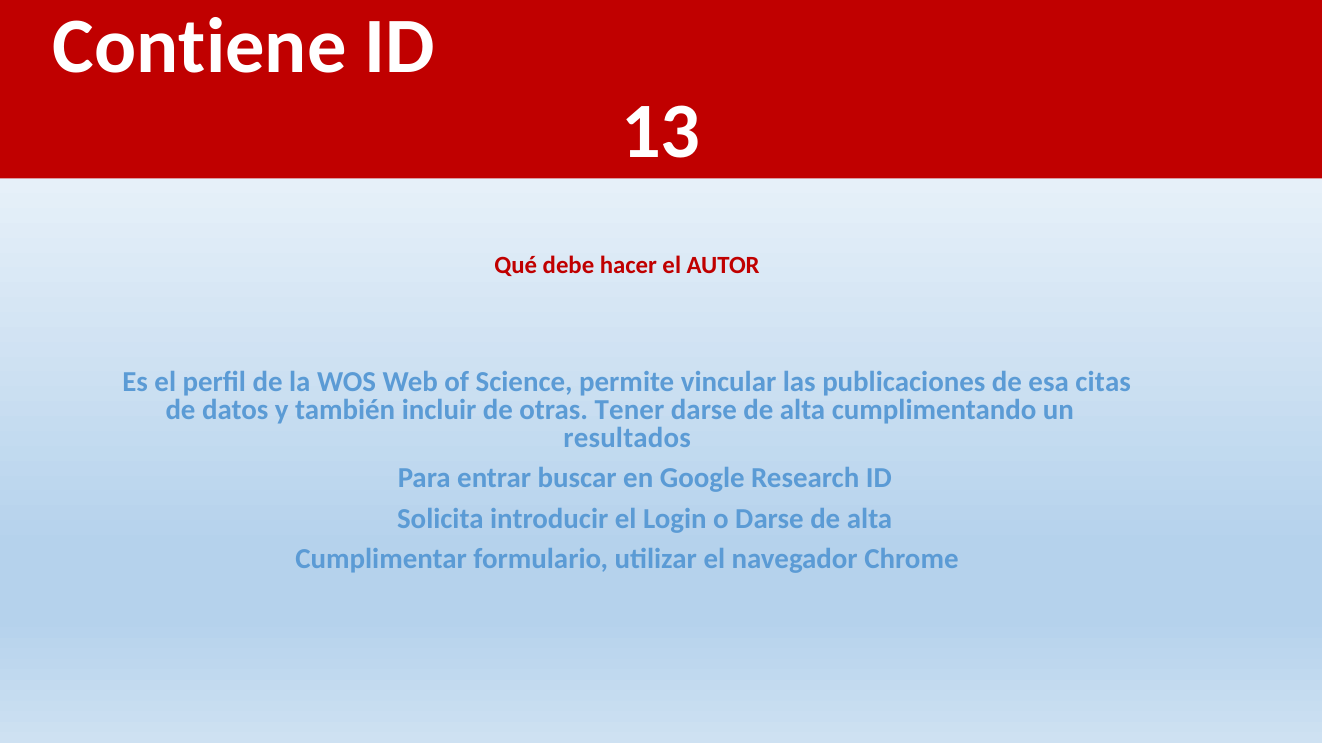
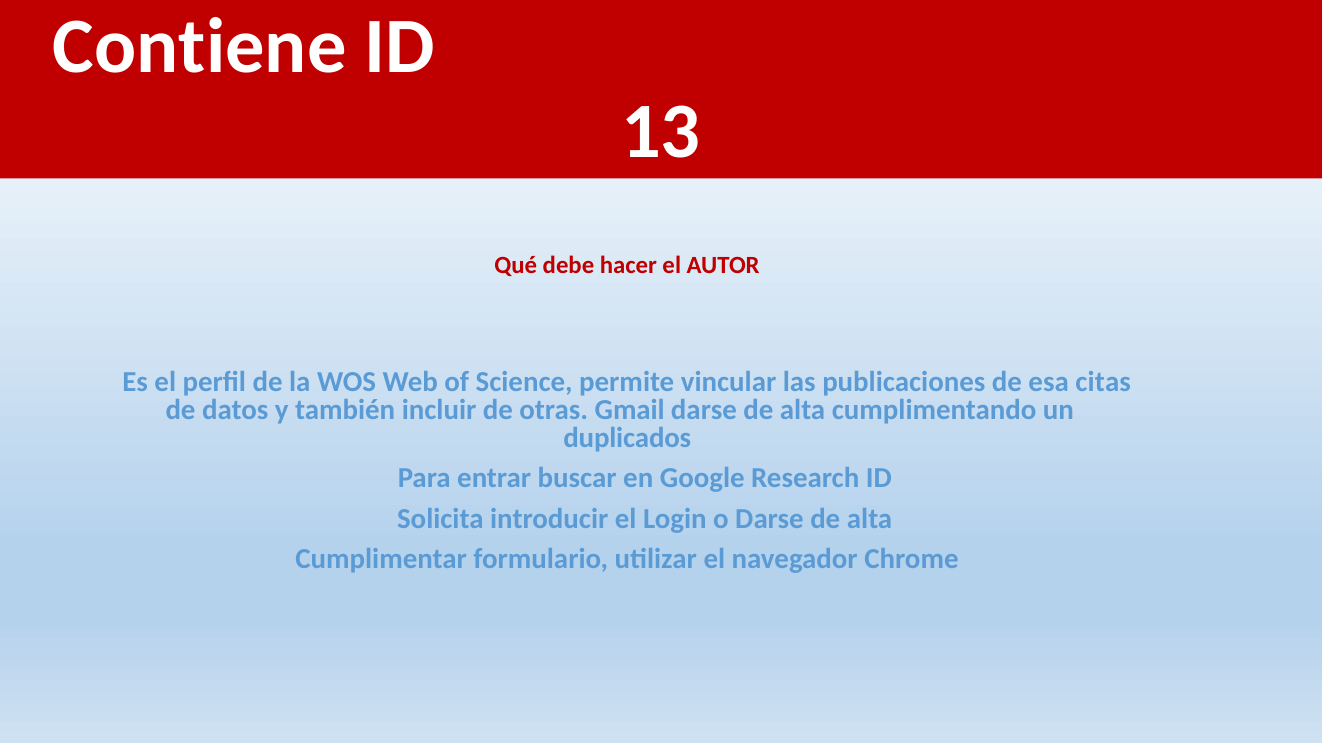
Tener: Tener -> Gmail (630, 410)
resultados: resultados -> duplicados (627, 438)
